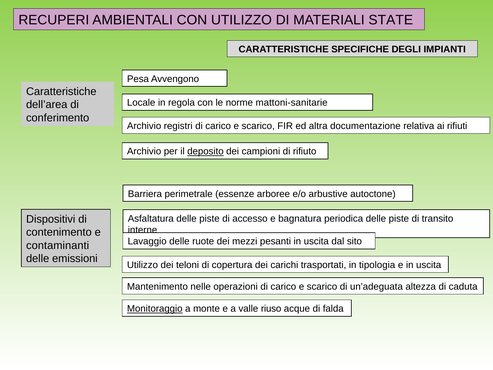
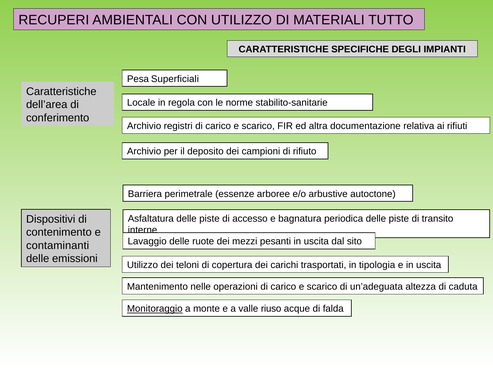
STATE: STATE -> TUTTO (391, 20)
Avvengono: Avvengono -> Superficiali (175, 79)
mattoni-sanitarie: mattoni-sanitarie -> stabilito-sanitarie (292, 103)
deposito underline: present -> none (205, 151)
